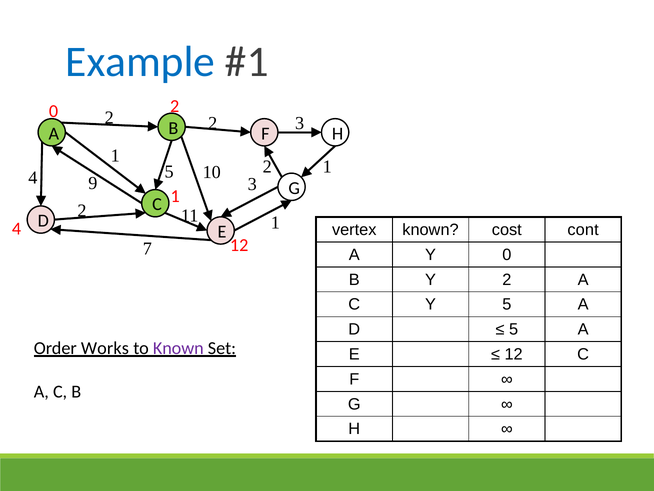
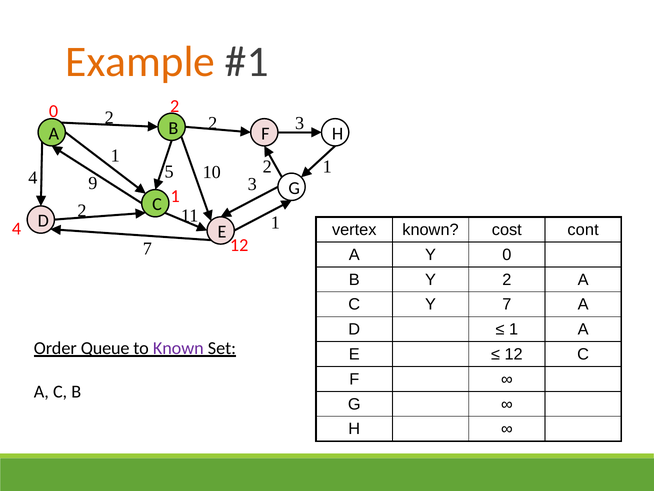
Example colour: blue -> orange (140, 62)
Y 5: 5 -> 7 (507, 304)
5: 5 -> 1 (514, 329)
Works: Works -> Queue (105, 348)
